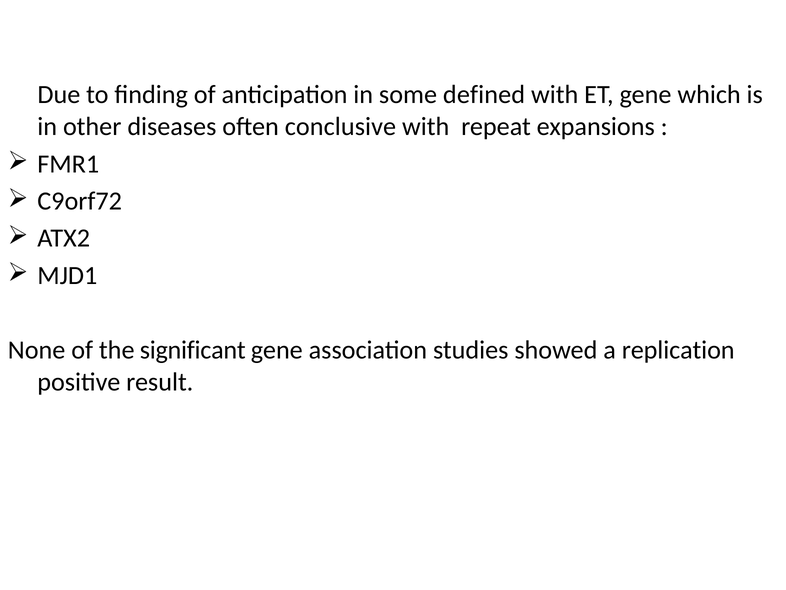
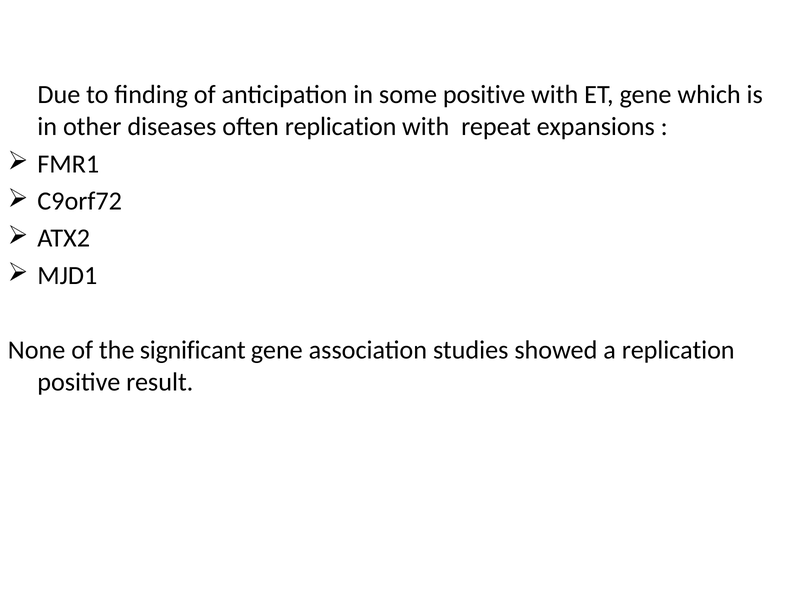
some defined: defined -> positive (484, 95)
often conclusive: conclusive -> replication (341, 127)
